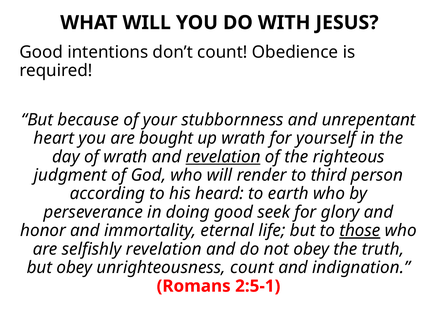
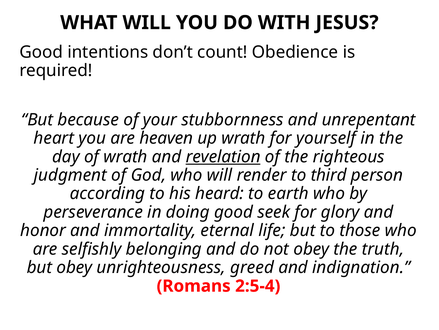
bought: bought -> heaven (166, 138)
those underline: present -> none (360, 230)
selfishly revelation: revelation -> belonging (164, 249)
unrighteousness count: count -> greed (252, 267)
2:5-1: 2:5-1 -> 2:5-4 (258, 285)
